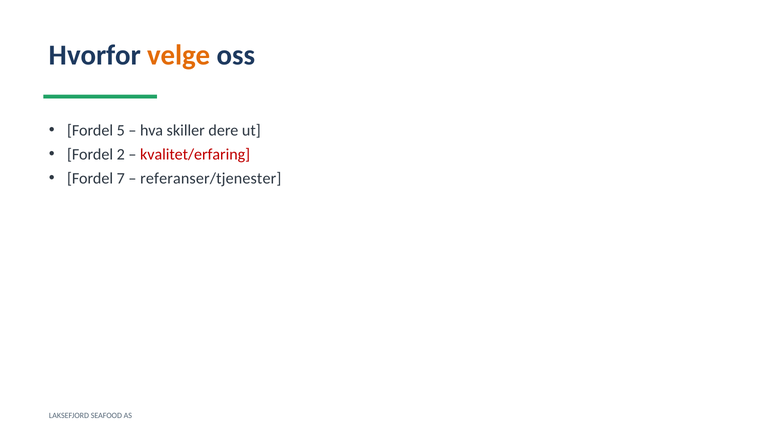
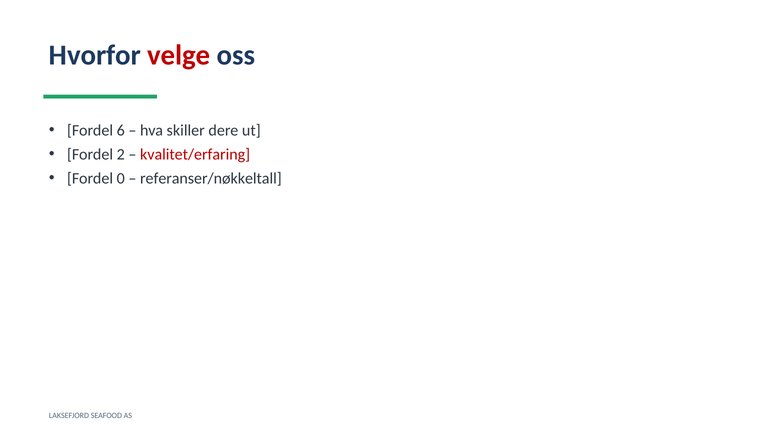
velge colour: orange -> red (179, 55)
5: 5 -> 6 (121, 130)
7: 7 -> 0 (121, 179)
referanser/tjenester: referanser/tjenester -> referanser/nøkkeltall (211, 179)
